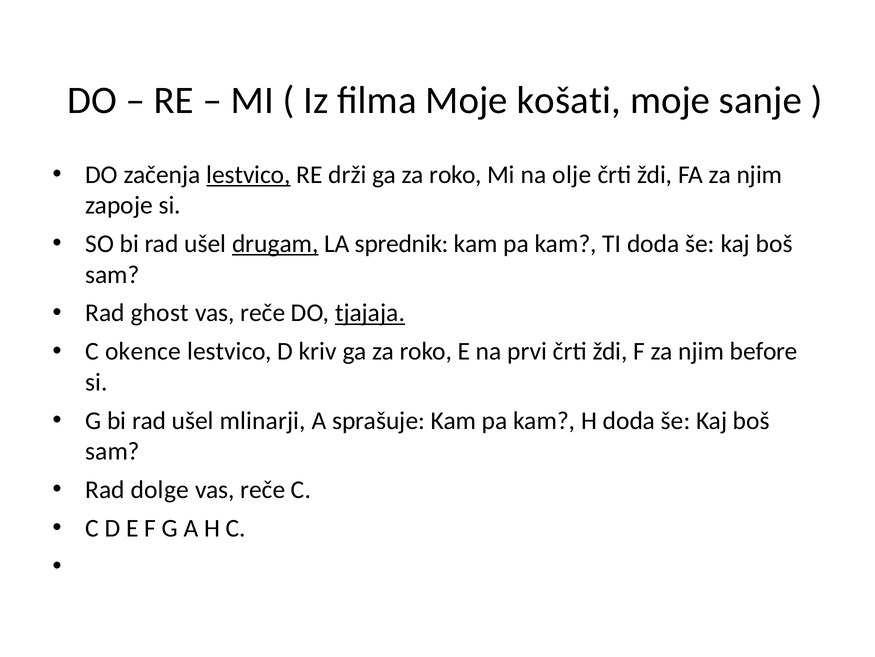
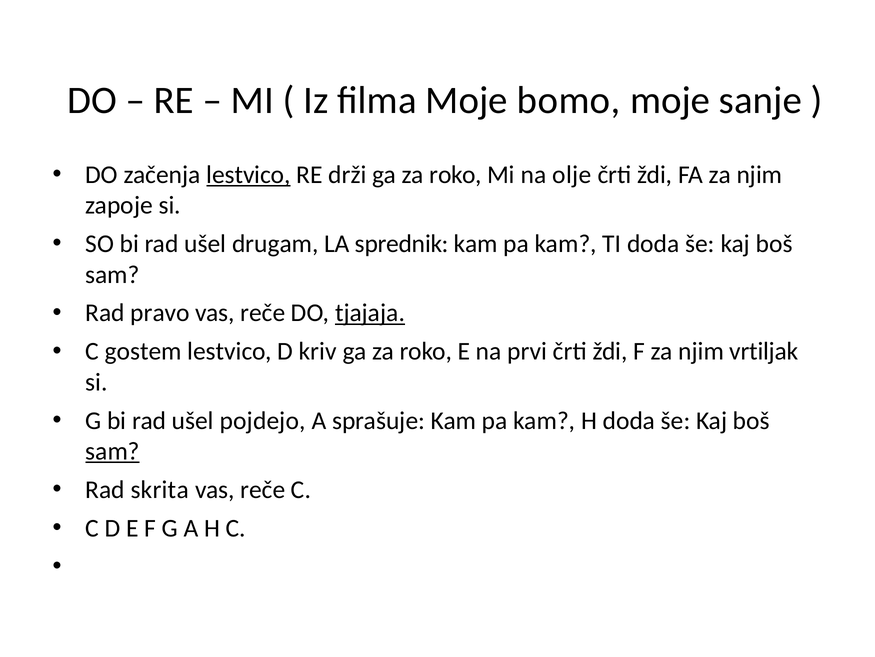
košati: košati -> bomo (569, 100)
drugam underline: present -> none (275, 244)
ghost: ghost -> pravo (160, 313)
okence: okence -> gostem (143, 351)
before: before -> vrtiljak (764, 351)
mlinarji: mlinarji -> pojdejo (263, 420)
sam underline: none -> present (113, 451)
dolge: dolge -> skrita (160, 489)
